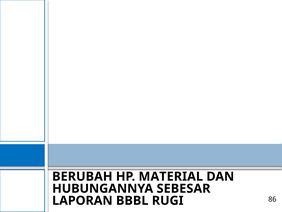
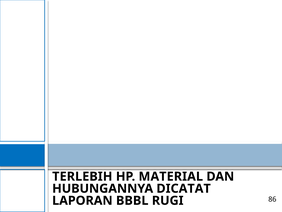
BERUBAH: BERUBAH -> TERLEBIH (82, 176)
SEBESAR: SEBESAR -> DICATAT (184, 188)
